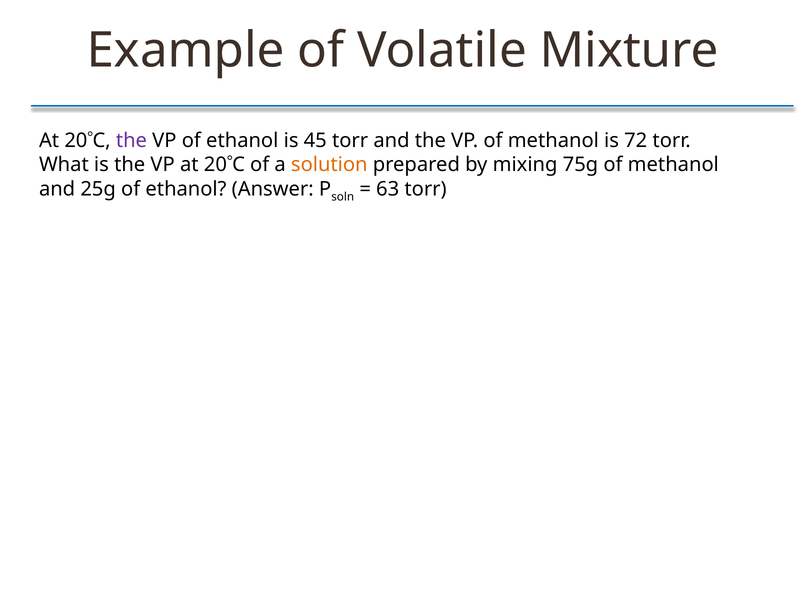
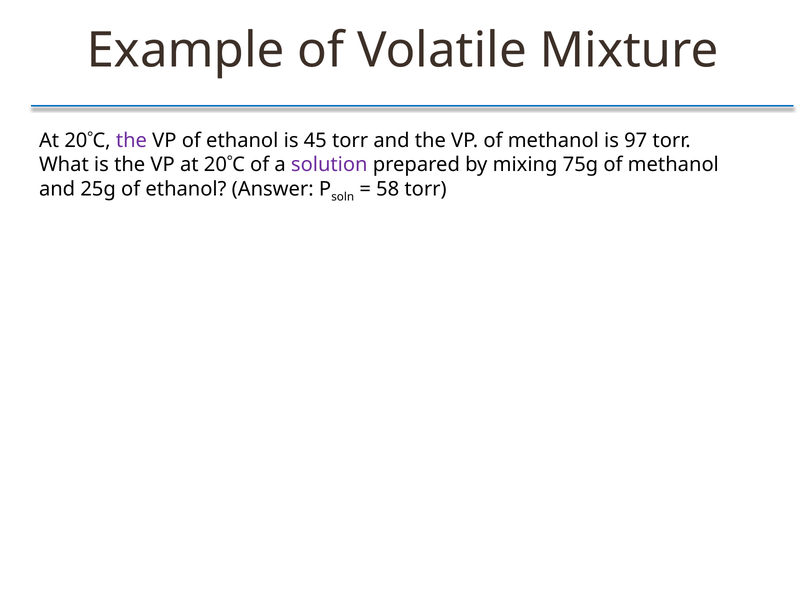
72: 72 -> 97 (636, 141)
solution colour: orange -> purple (329, 165)
63: 63 -> 58 (388, 189)
